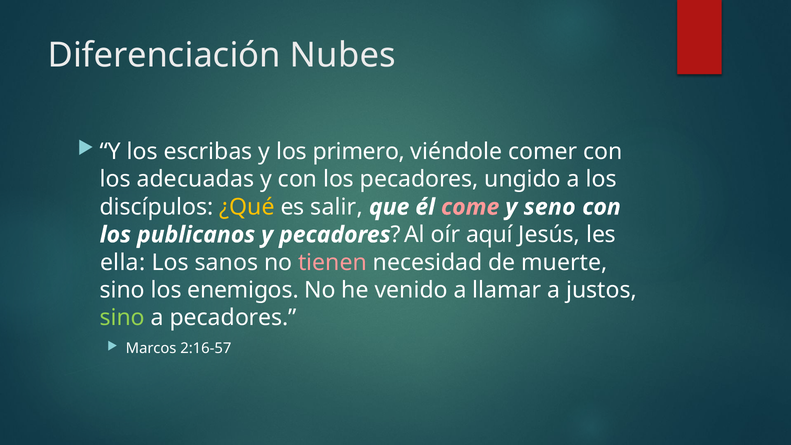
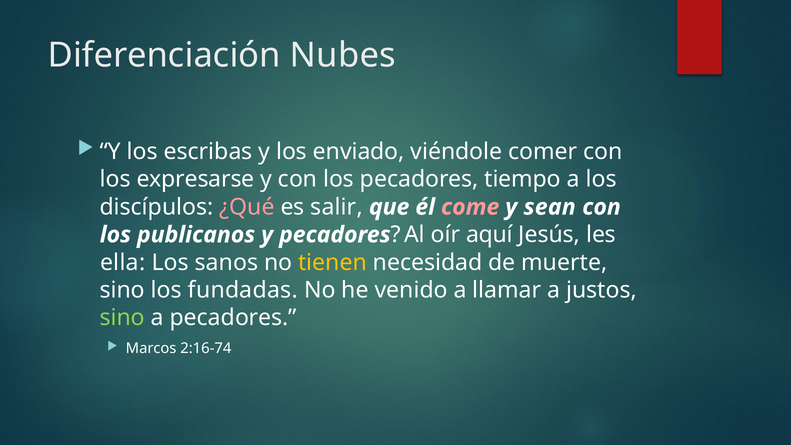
primero: primero -> enviado (359, 152)
adecuadas: adecuadas -> expresarse (196, 179)
ungido: ungido -> tiempo (523, 179)
¿Qué colour: yellow -> pink (247, 207)
seno: seno -> sean (550, 207)
tienen colour: pink -> yellow (332, 262)
enemigos: enemigos -> fundadas (243, 290)
2:16-57: 2:16-57 -> 2:16-74 (206, 348)
